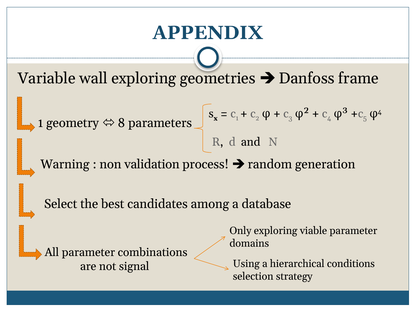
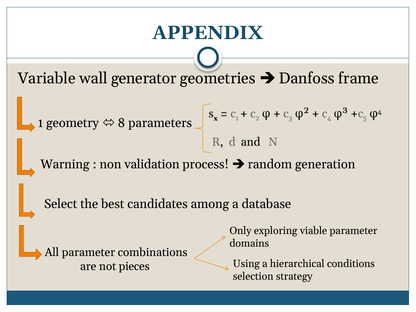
wall exploring: exploring -> generator (144, 78)
signal: signal -> pieces (134, 266)
